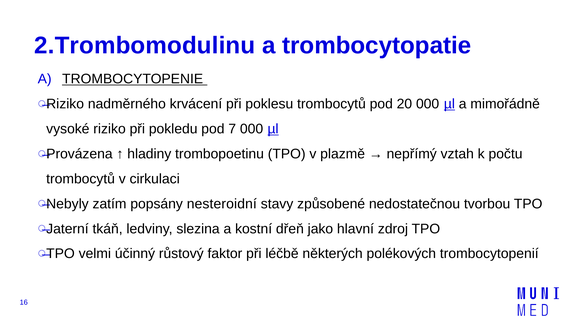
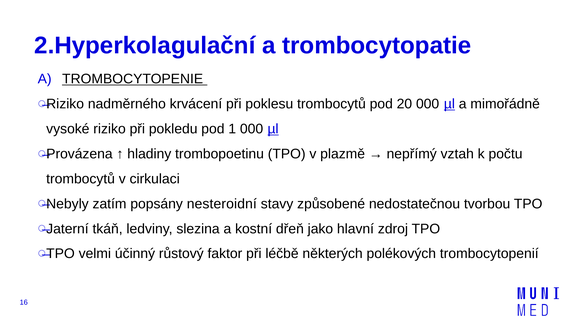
2.Trombomodulinu: 2.Trombomodulinu -> 2.Hyperkolagulační (145, 46)
7: 7 -> 1 (232, 129)
